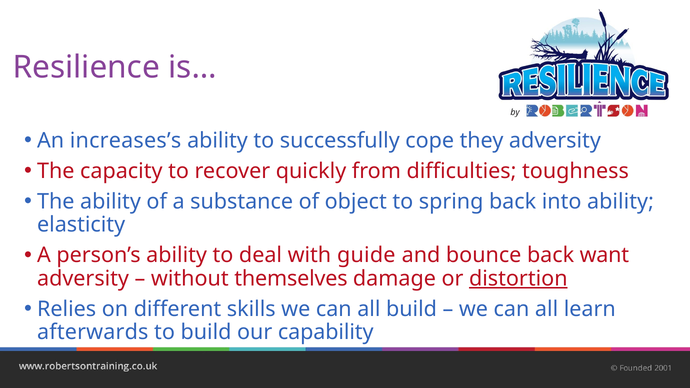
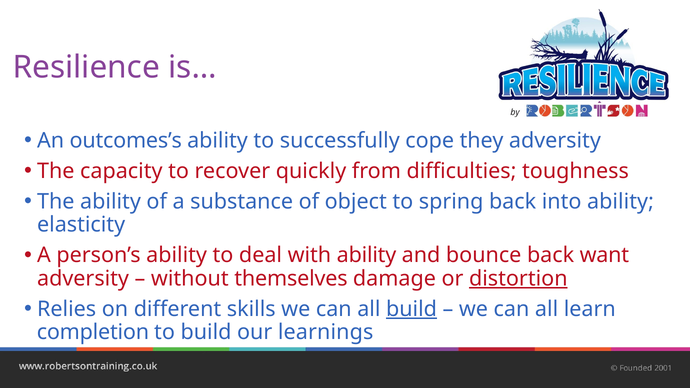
increases’s: increases’s -> outcomes’s (126, 141)
with guide: guide -> ability (367, 255)
build underline: none -> present (412, 309)
afterwards: afterwards -> completion (93, 332)
capability: capability -> learnings (326, 332)
